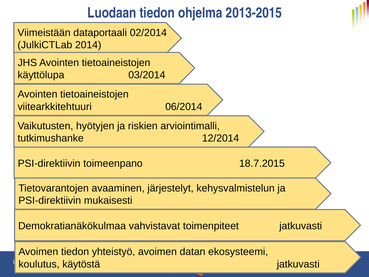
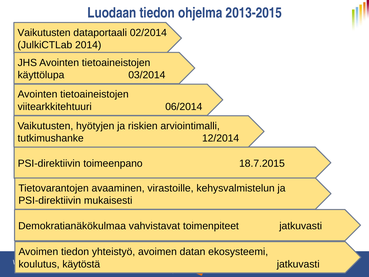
Viimeistään: Viimeistään -> Vaikutusten (44, 33)
järjestelyt: järjestelyt -> virastoille (171, 188)
